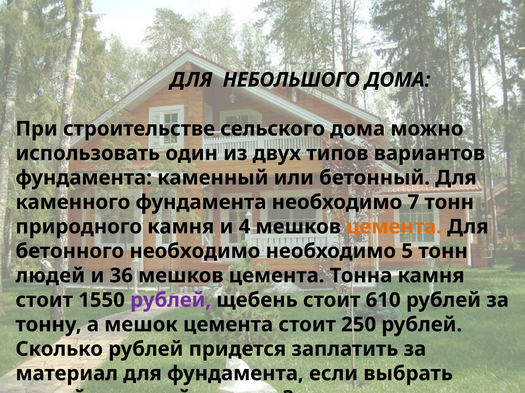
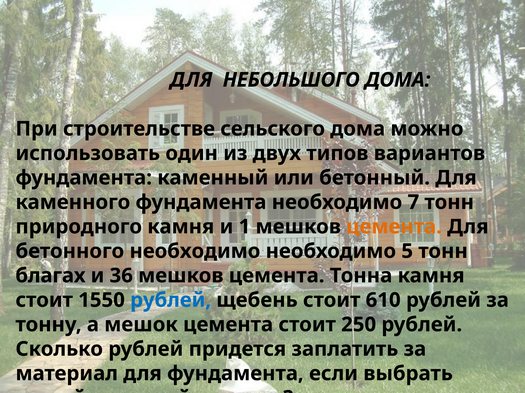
4: 4 -> 1 (244, 227)
людей: людей -> благах (50, 276)
рублей colour: purple -> blue (171, 301)
